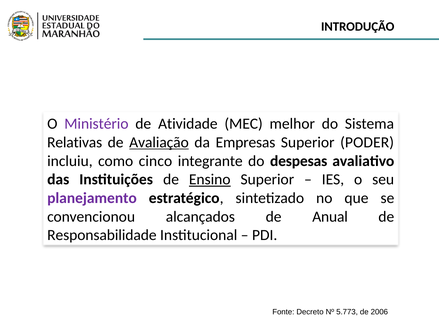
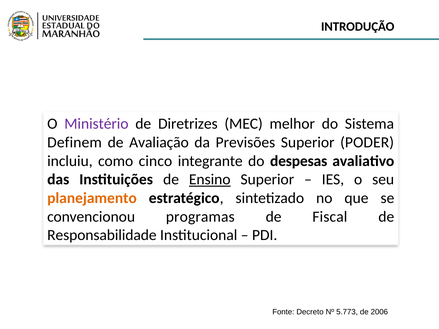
Atividade: Atividade -> Diretrizes (188, 124)
Relativas: Relativas -> Definem (75, 142)
Avaliação underline: present -> none (159, 142)
Empresas: Empresas -> Previsões (245, 142)
planejamento colour: purple -> orange (92, 198)
alcançados: alcançados -> programas (200, 217)
Anual: Anual -> Fiscal (330, 217)
